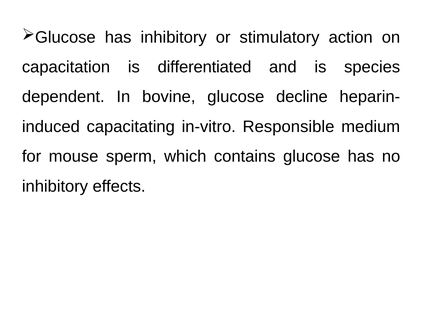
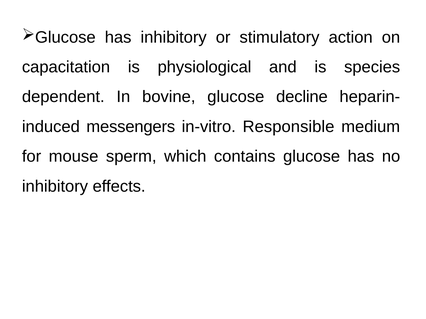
differentiated: differentiated -> physiological (205, 67)
capacitating: capacitating -> messengers (131, 127)
